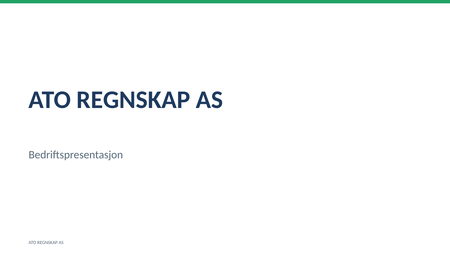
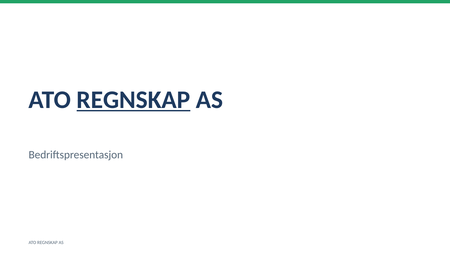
REGNSKAP underline: none -> present (133, 100)
